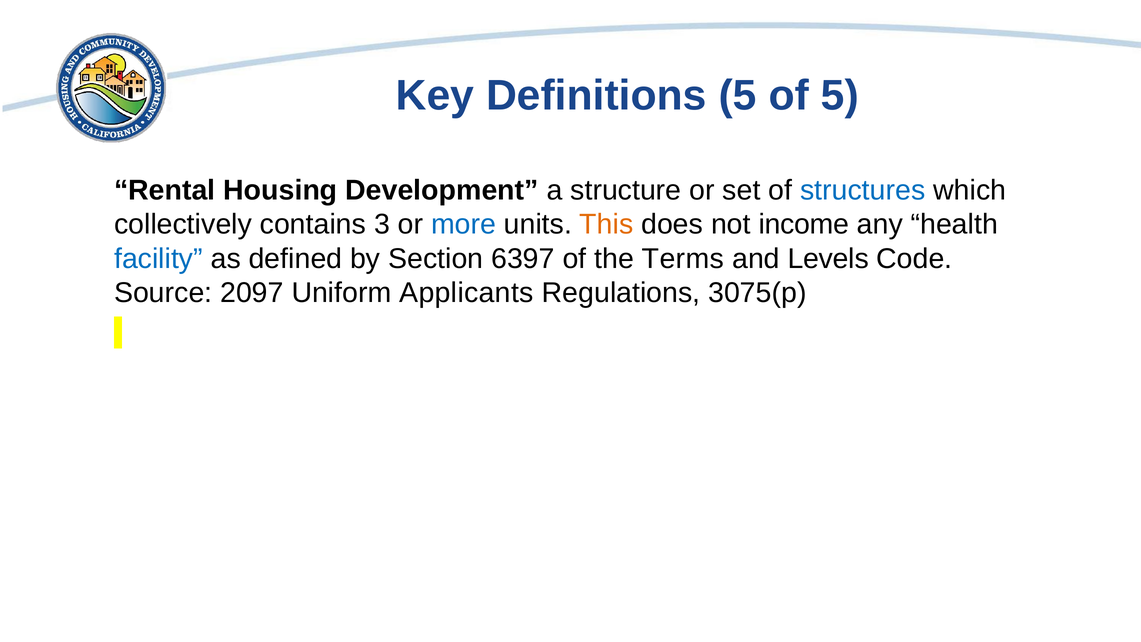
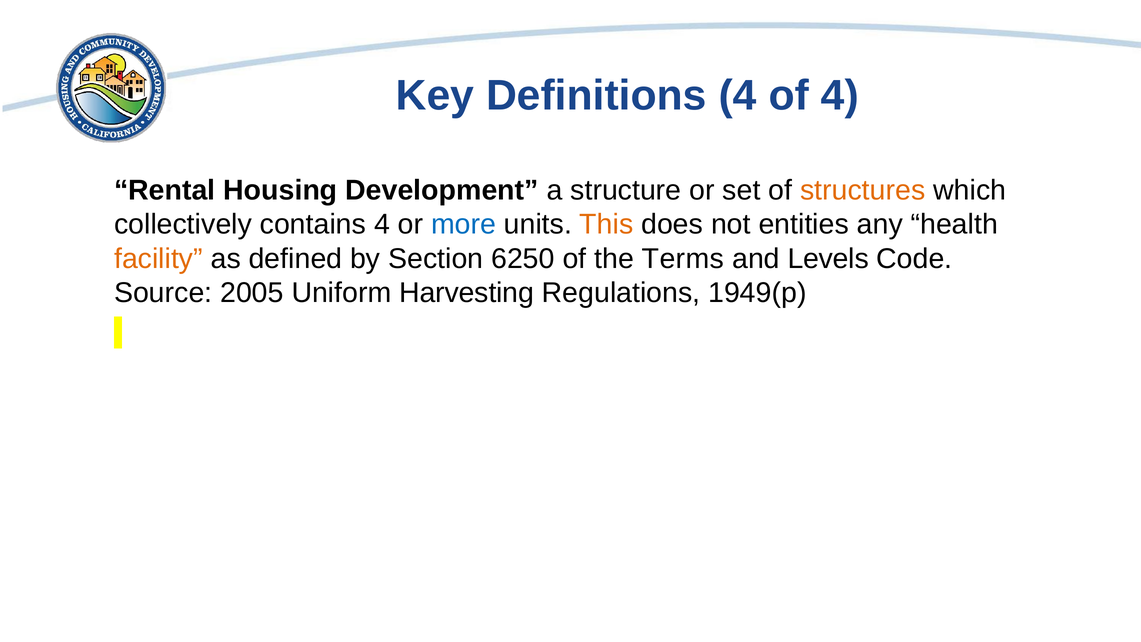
Definitions 5: 5 -> 4 (738, 96)
of 5: 5 -> 4 (840, 96)
structures colour: blue -> orange (863, 190)
contains 3: 3 -> 4 (382, 224)
income: income -> entities (804, 224)
facility colour: blue -> orange (158, 259)
6397: 6397 -> 6250 (523, 259)
2097: 2097 -> 2005 (252, 293)
Applicants: Applicants -> Harvesting (467, 293)
3075(p: 3075(p -> 1949(p (757, 293)
